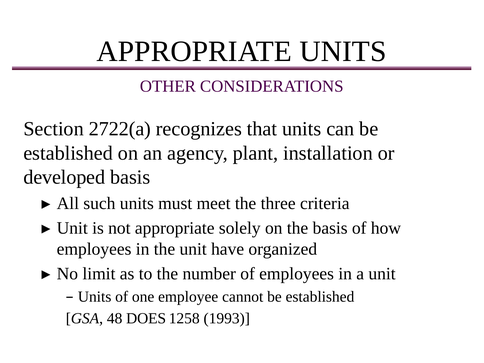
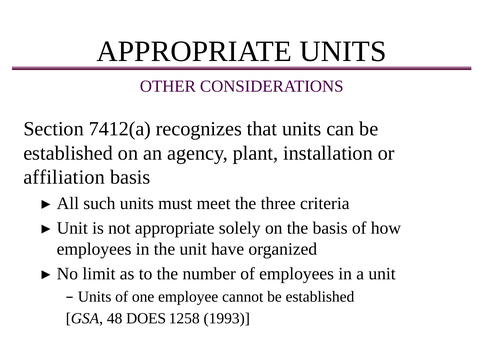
2722(a: 2722(a -> 7412(a (120, 129)
developed: developed -> affiliation (64, 177)
